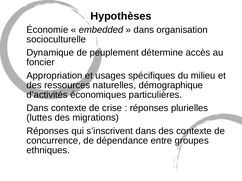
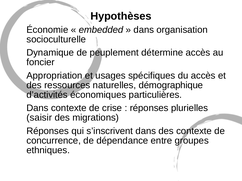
du milieu: milieu -> accès (203, 76)
luttes: luttes -> saisir (39, 118)
